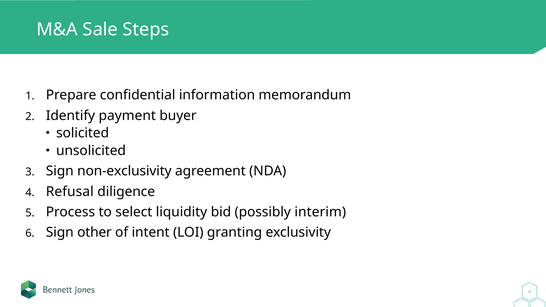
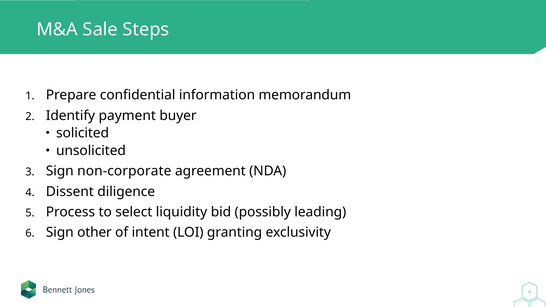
non-exclusivity: non-exclusivity -> non-corporate (124, 171)
Refusal: Refusal -> Dissent (70, 192)
interim: interim -> leading (320, 212)
